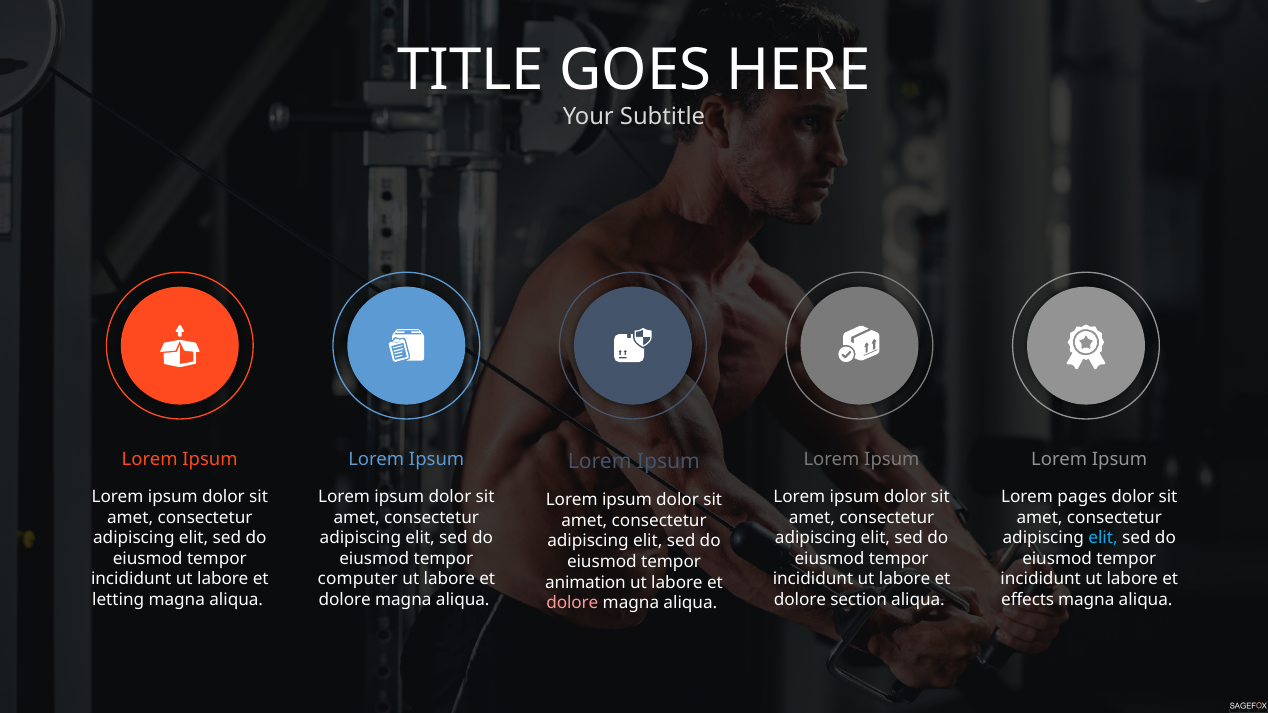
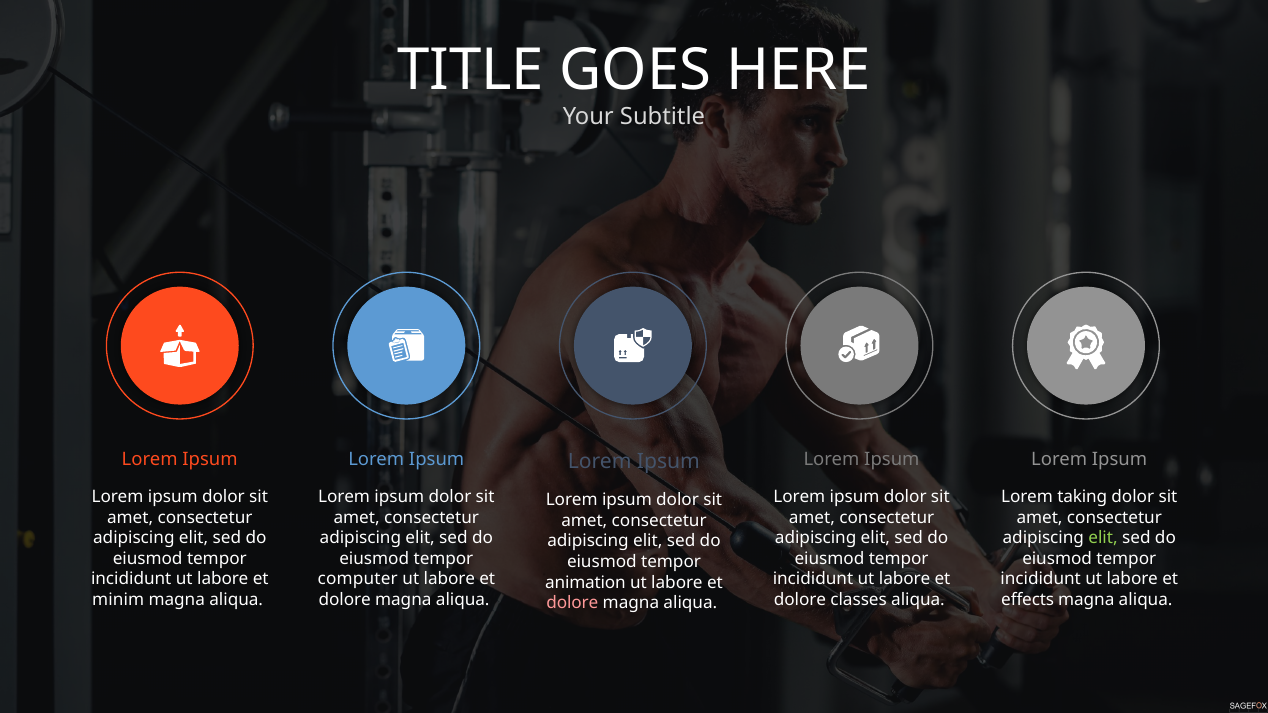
pages: pages -> taking (1082, 497)
elit colour: light blue -> light green (1103, 538)
letting: letting -> minim (118, 600)
section: section -> classes (859, 600)
